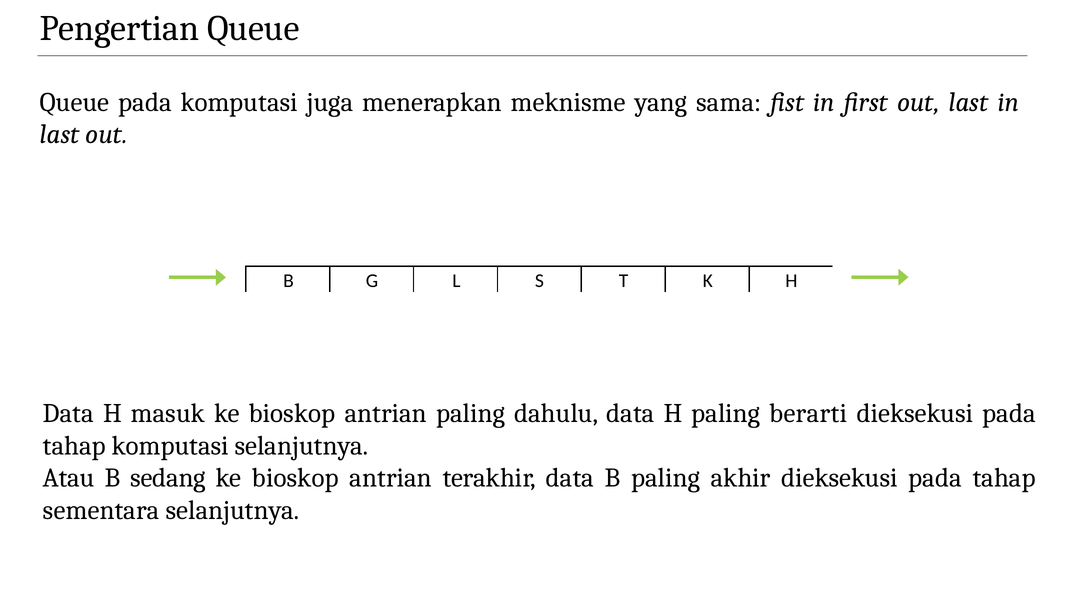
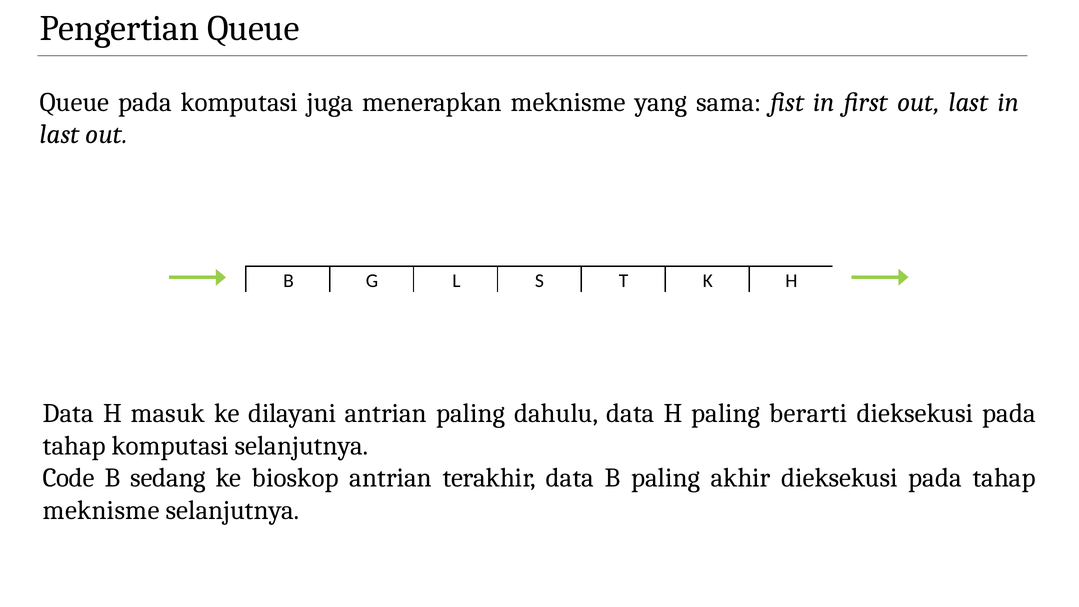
masuk ke bioskop: bioskop -> dilayani (292, 413)
Atau: Atau -> Code (69, 478)
sementara: sementara -> meknisme (101, 510)
